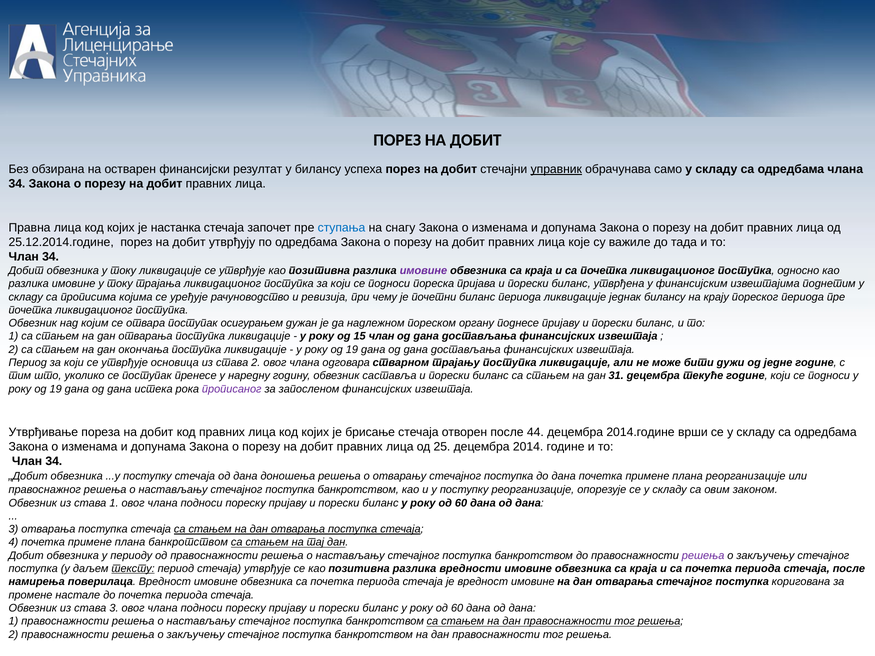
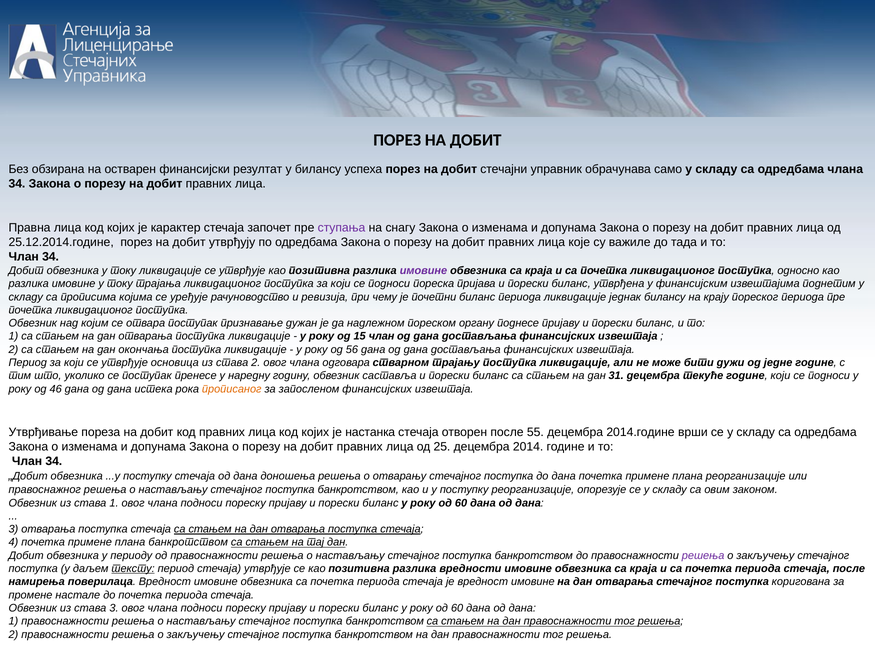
управник underline: present -> none (556, 169)
настанка: настанка -> карактер (176, 228)
ступања colour: blue -> purple (342, 228)
осигурањем: осигурањем -> признавање (252, 323)
19: 19 -> 56 (352, 350)
19: 19 -> 46 (56, 389)
прописаног colour: purple -> orange (232, 389)
брисање: брисање -> настанка (370, 432)
44: 44 -> 55 (535, 432)
